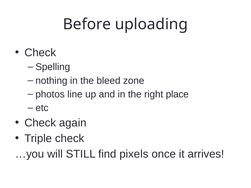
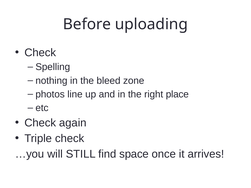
pixels: pixels -> space (134, 154)
